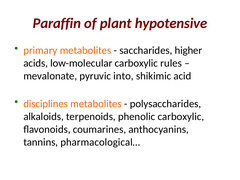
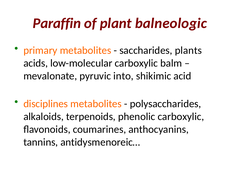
hypotensive: hypotensive -> balneologic (171, 23)
higher: higher -> plants (188, 50)
rules: rules -> balm (171, 63)
pharmacological…: pharmacological… -> antidysmenoreic… (100, 142)
